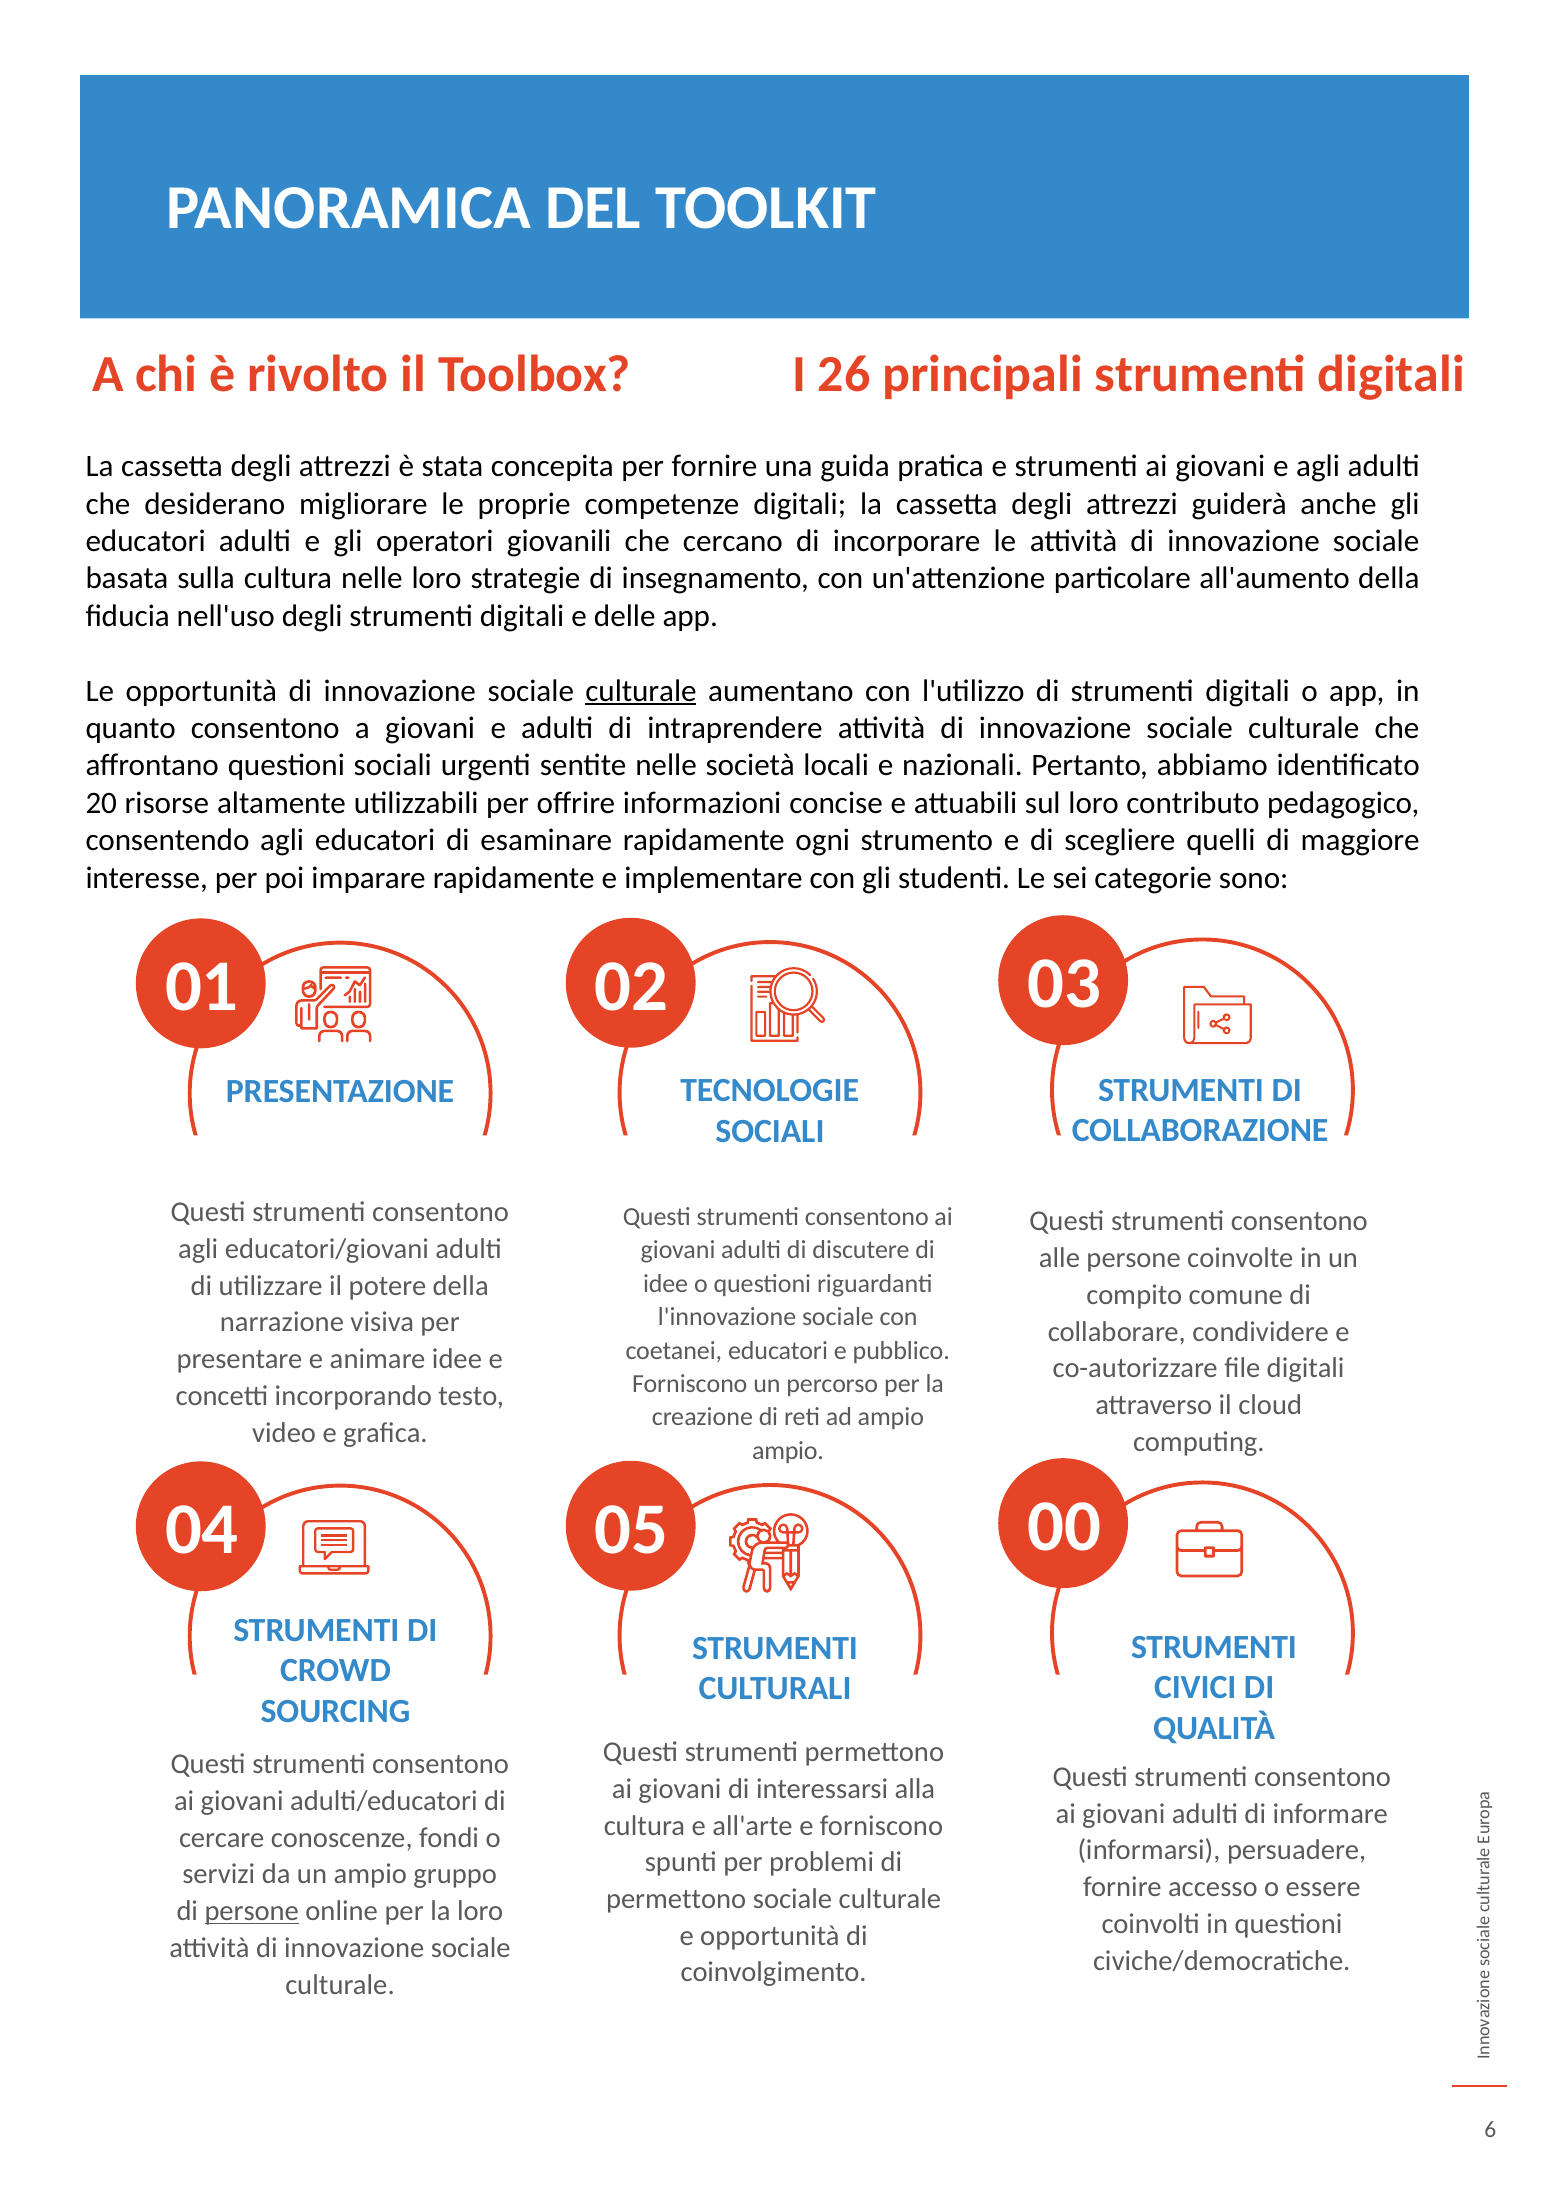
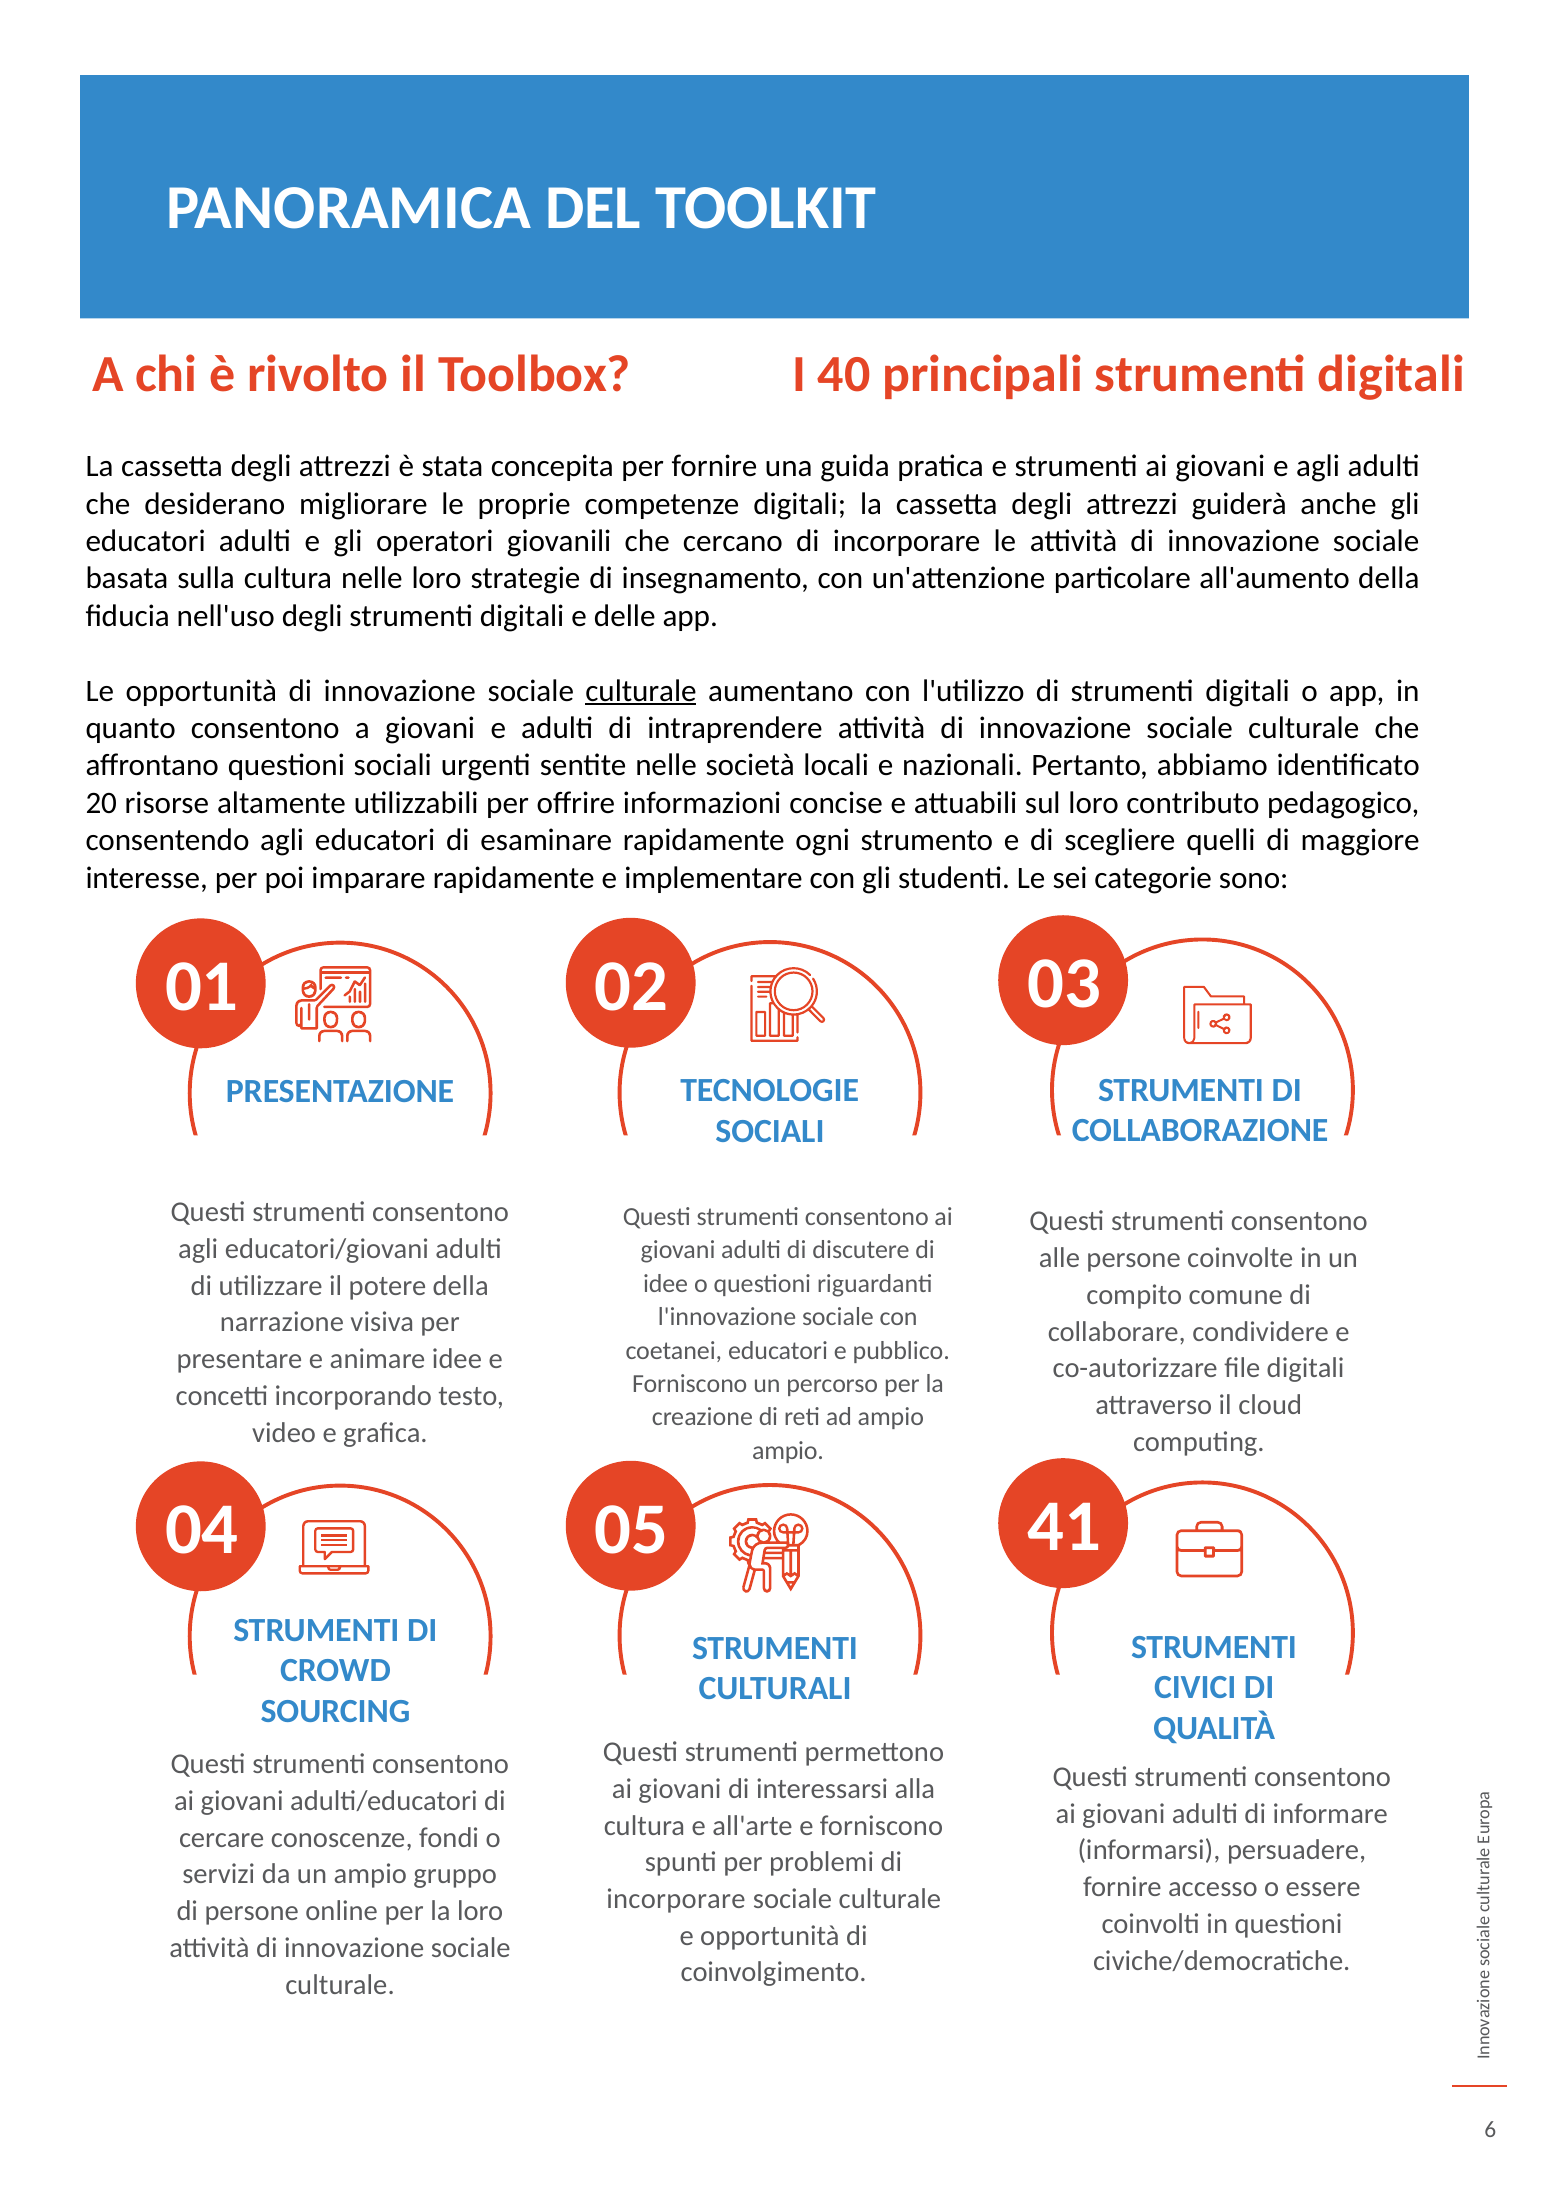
26: 26 -> 40 (844, 374)
00: 00 -> 41 (1064, 1526)
permettono: permettono -> incorporare (676, 1899)
persone underline: present -> none (252, 1911)
